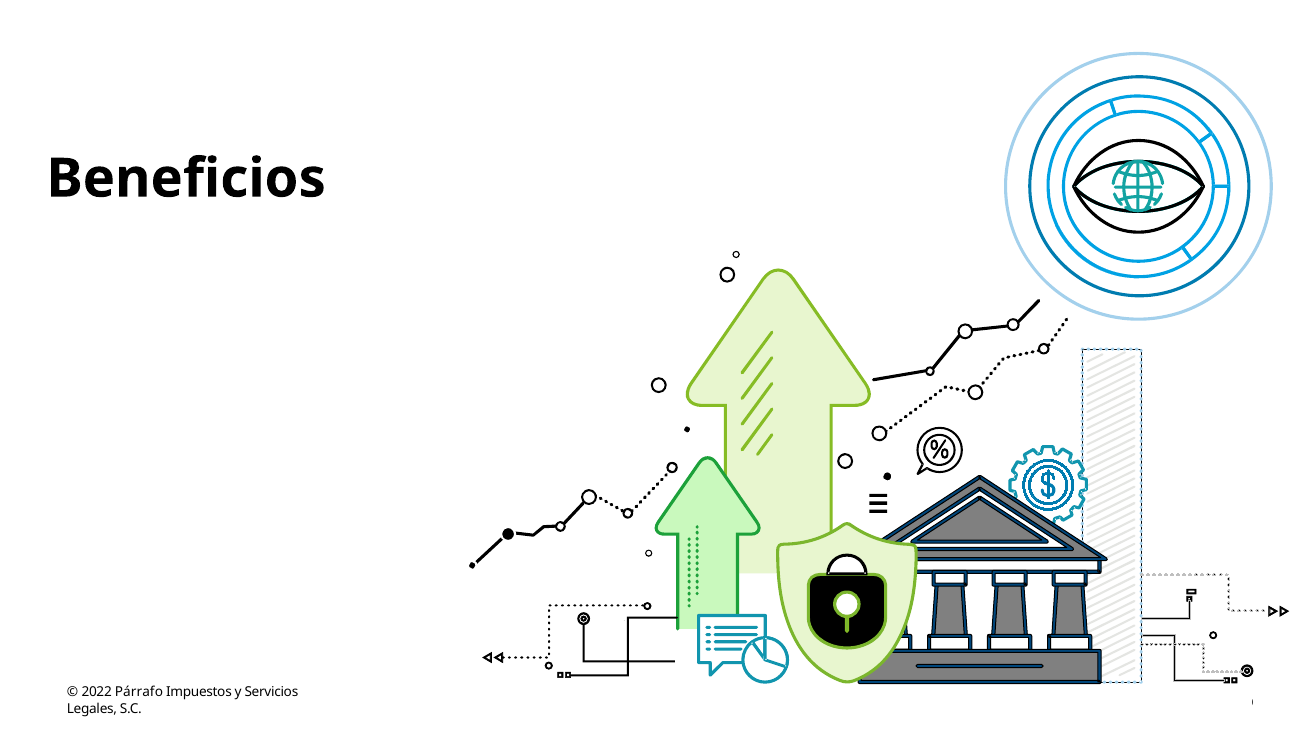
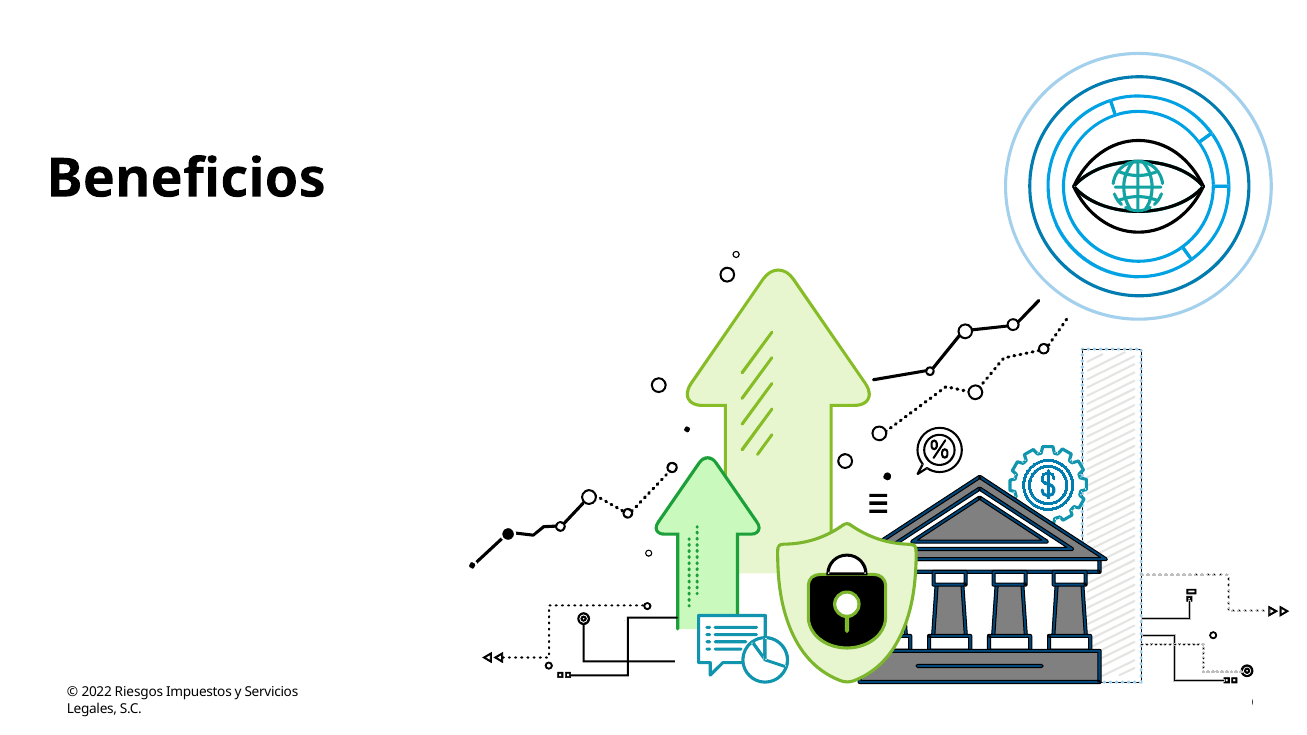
Párrafo: Párrafo -> Riesgos (139, 692)
